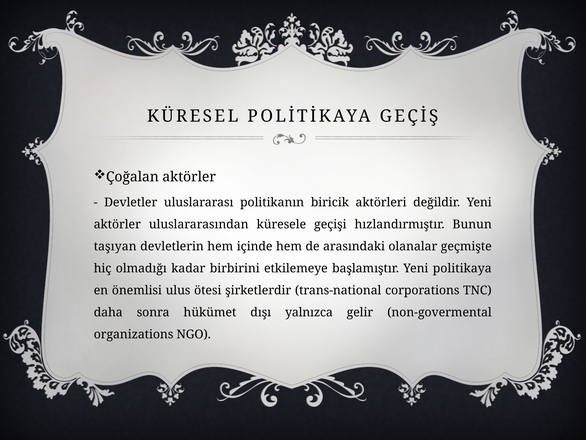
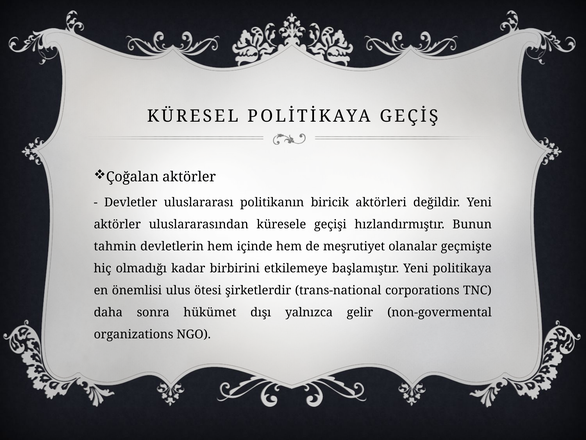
taşıyan: taşıyan -> tahmin (115, 246)
arasındaki: arasındaki -> meşrutiyet (354, 246)
